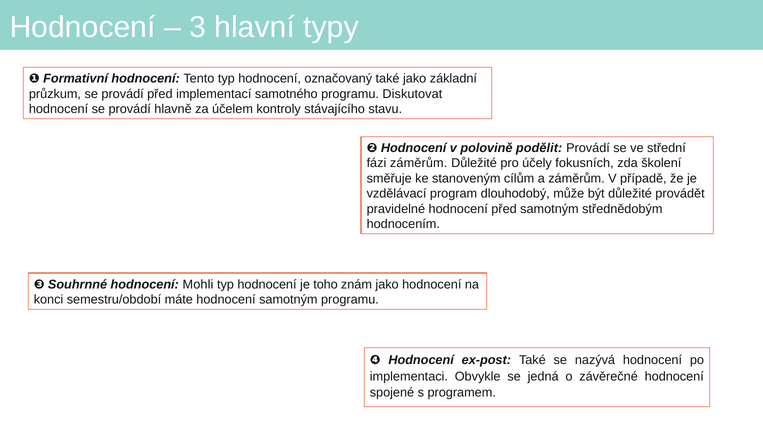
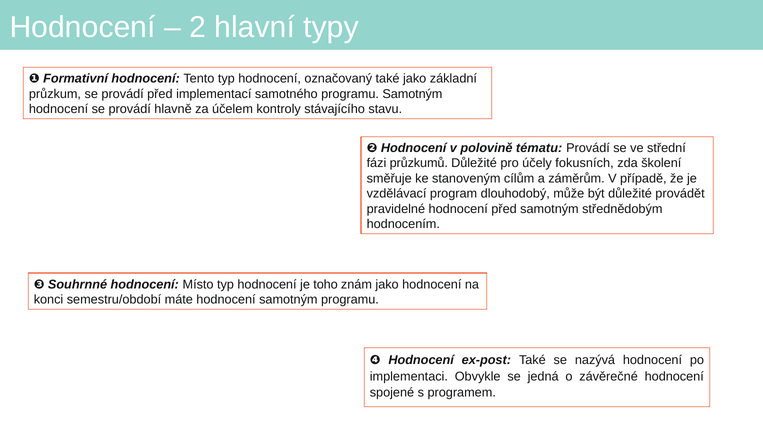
3: 3 -> 2 (198, 27)
programu Diskutovat: Diskutovat -> Samotným (412, 94)
podělit: podělit -> tématu (539, 148)
fázi záměrům: záměrům -> průzkumů (419, 163)
Mohli: Mohli -> Místo (198, 284)
